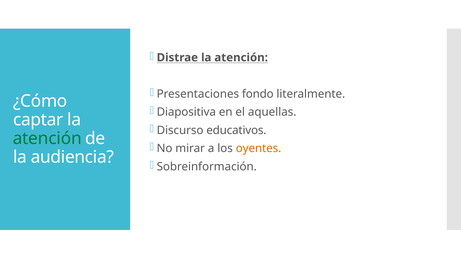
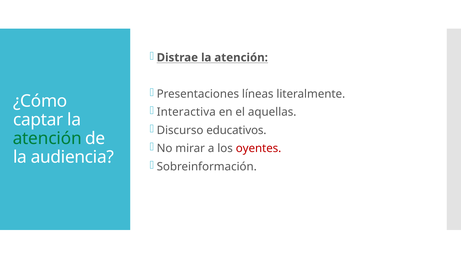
fondo: fondo -> líneas (258, 94)
Diapositiva: Diapositiva -> Interactiva (186, 112)
oyentes colour: orange -> red (259, 149)
